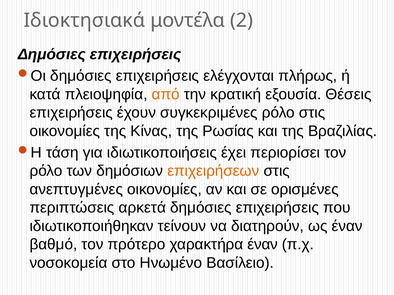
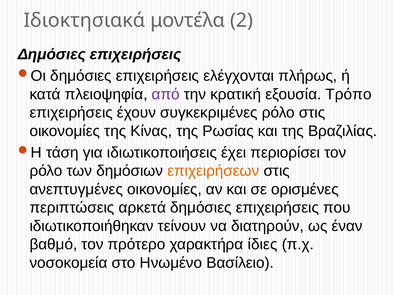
από colour: orange -> purple (166, 94)
Θέσεις: Θέσεις -> Τρόπο (348, 94)
χαρακτήρα έναν: έναν -> ίδιες (263, 245)
